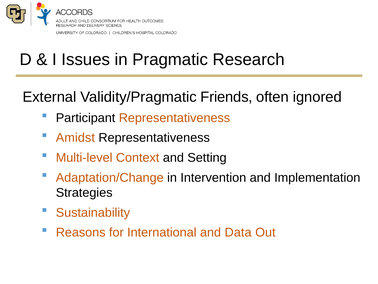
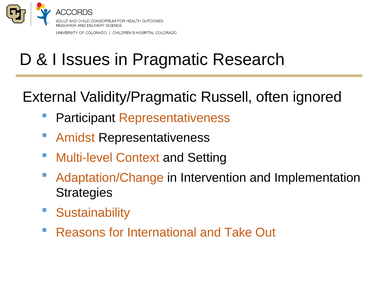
Friends: Friends -> Russell (227, 97)
Data: Data -> Take (238, 232)
